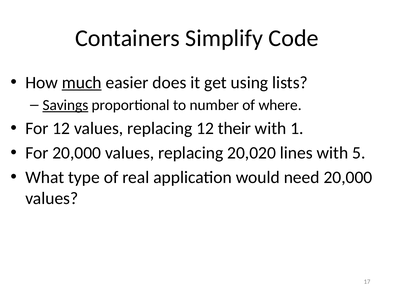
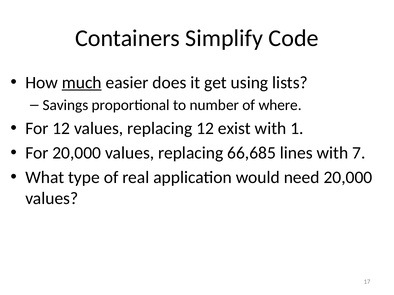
Savings underline: present -> none (65, 105)
their: their -> exist (234, 129)
20,020: 20,020 -> 66,685 (252, 153)
5: 5 -> 7 (359, 153)
